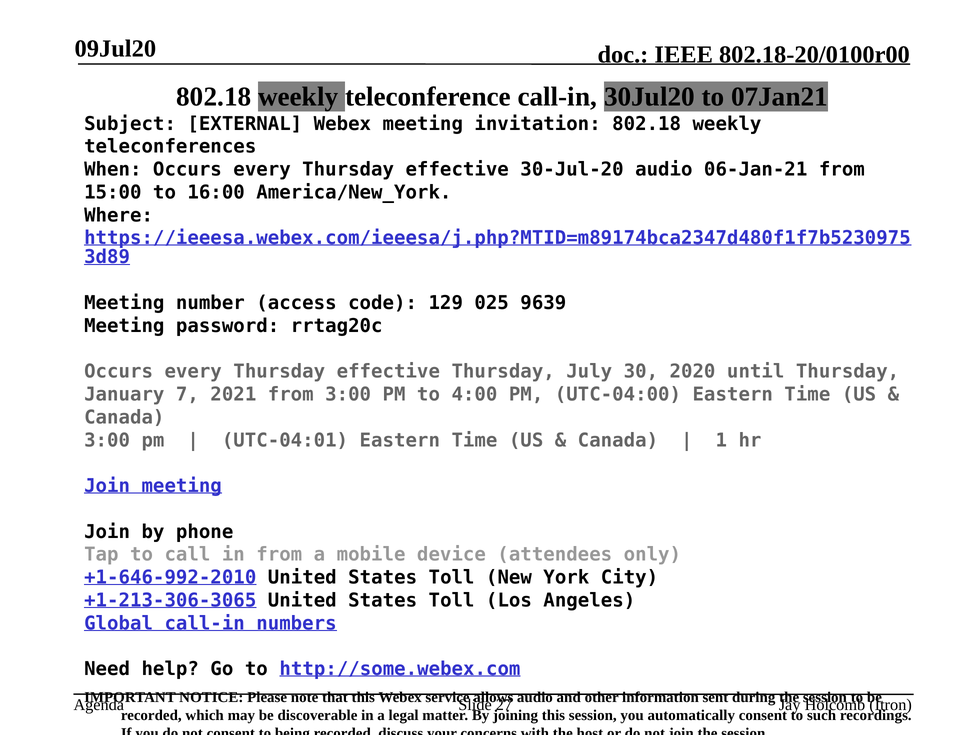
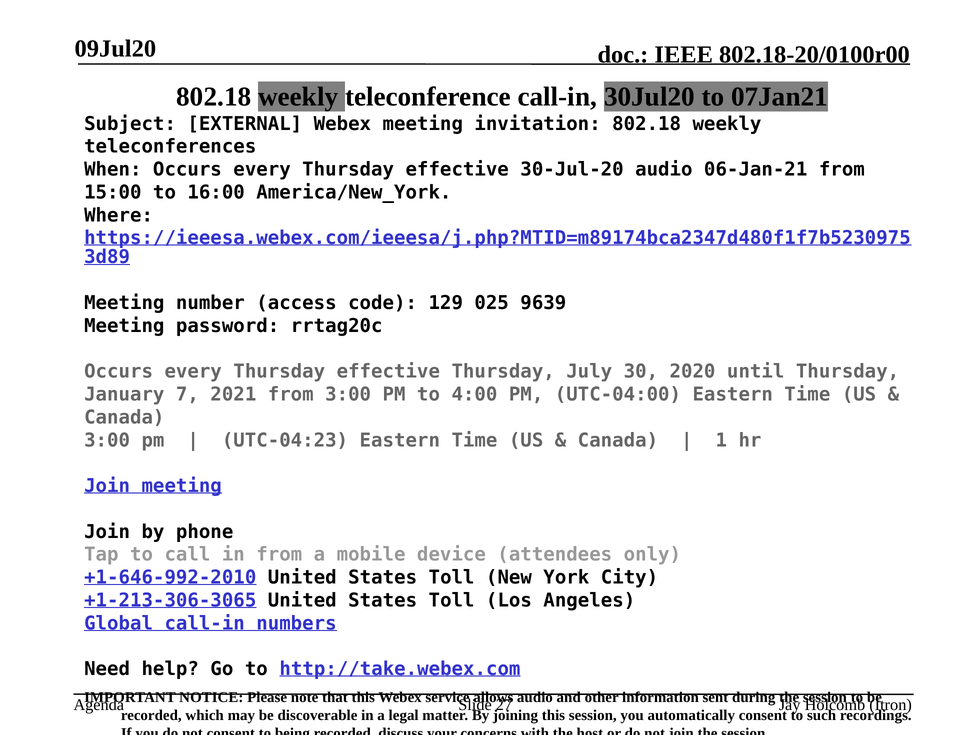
UTC-04:01: UTC-04:01 -> UTC-04:23 (285, 440)
http://some.webex.com: http://some.webex.com -> http://take.webex.com (400, 668)
